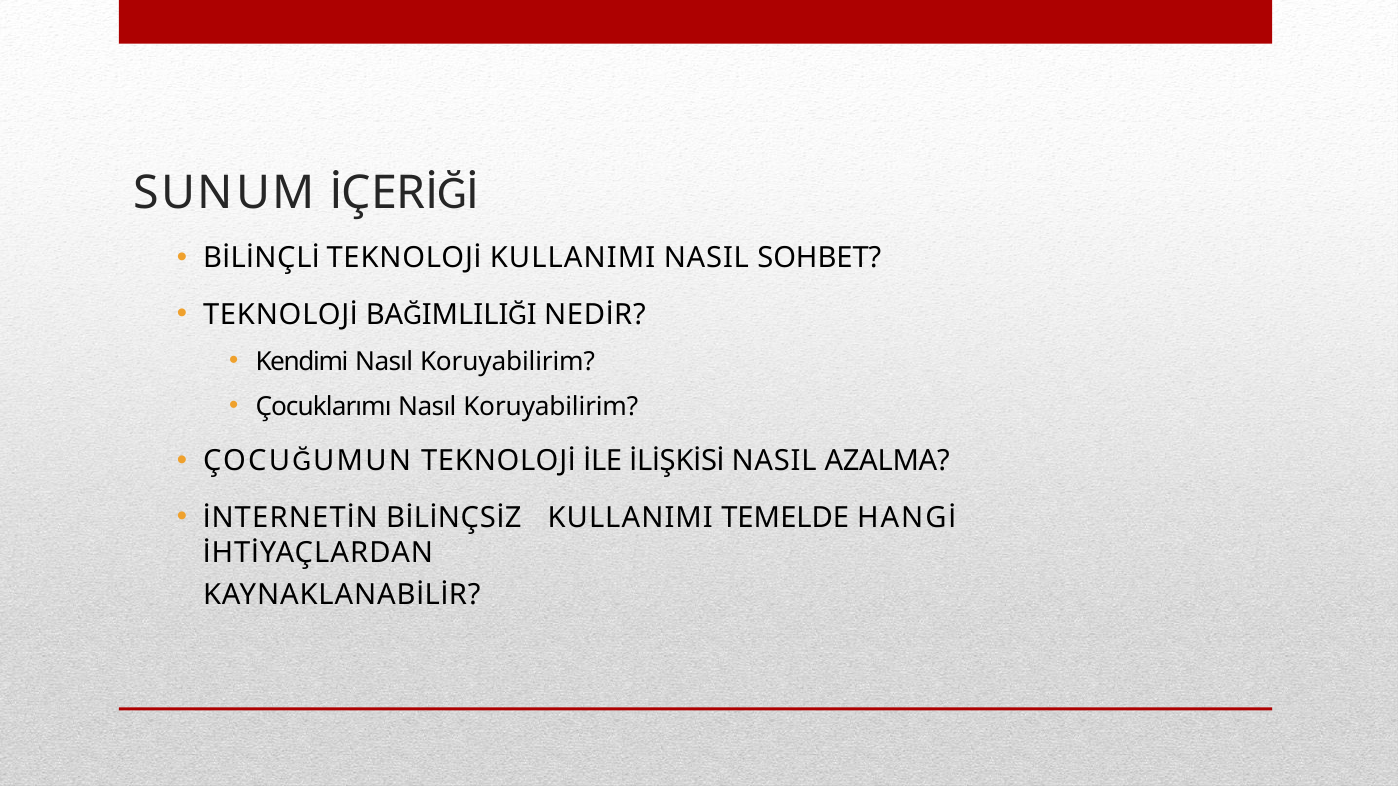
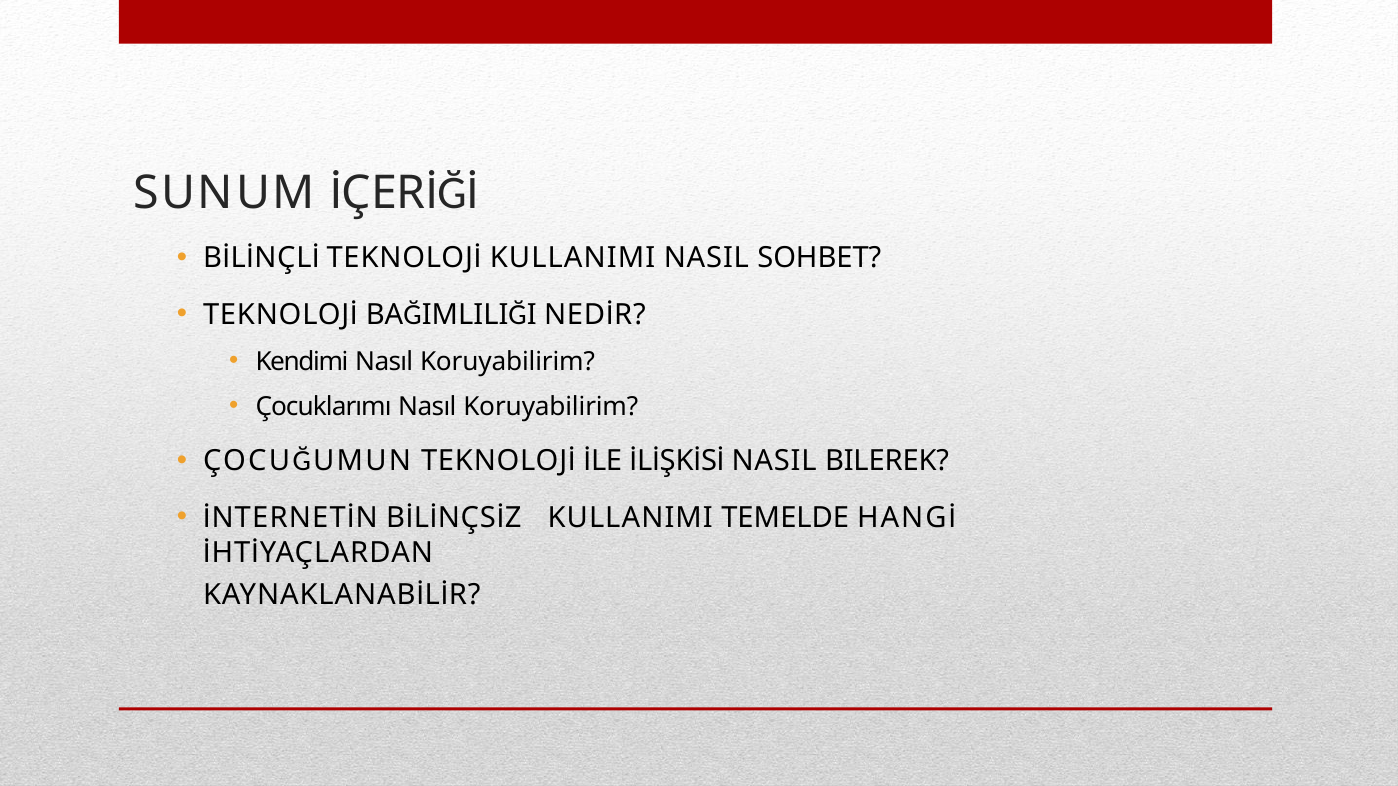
AZALMA: AZALMA -> BILEREK (887, 461)
